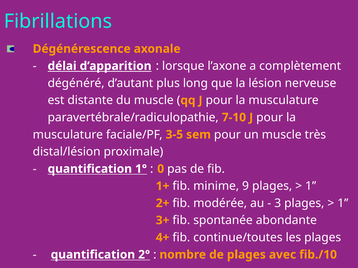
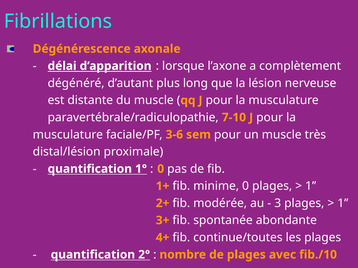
3-5: 3-5 -> 3-6 (174, 135)
minime 9: 9 -> 0 (246, 186)
